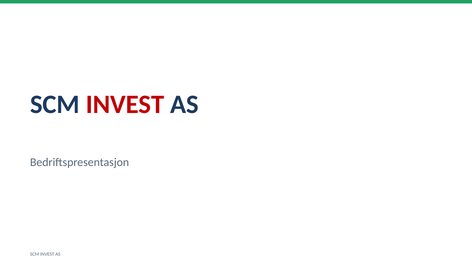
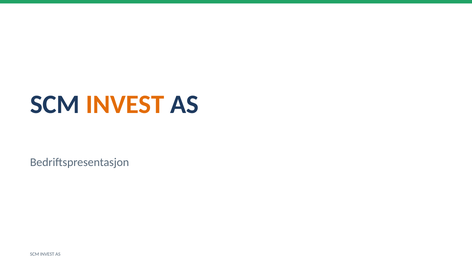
INVEST colour: red -> orange (125, 105)
